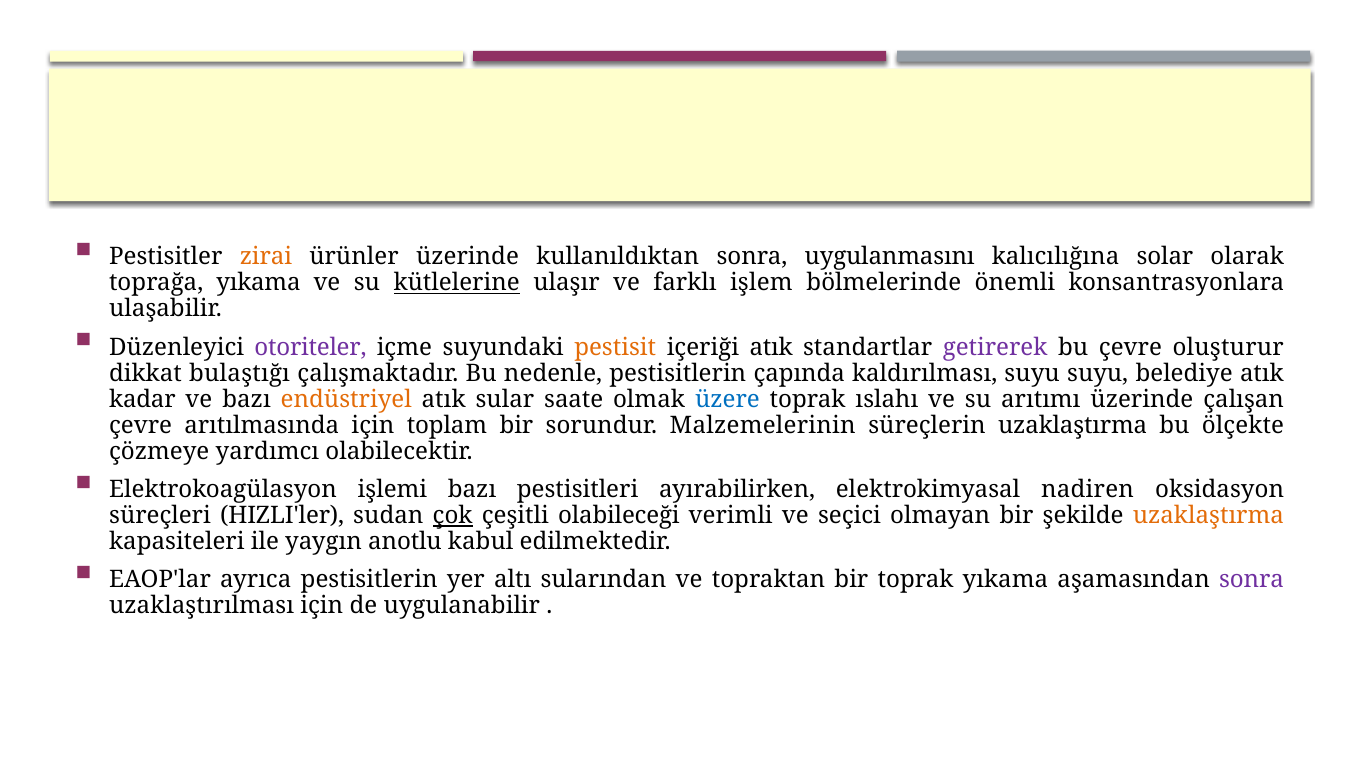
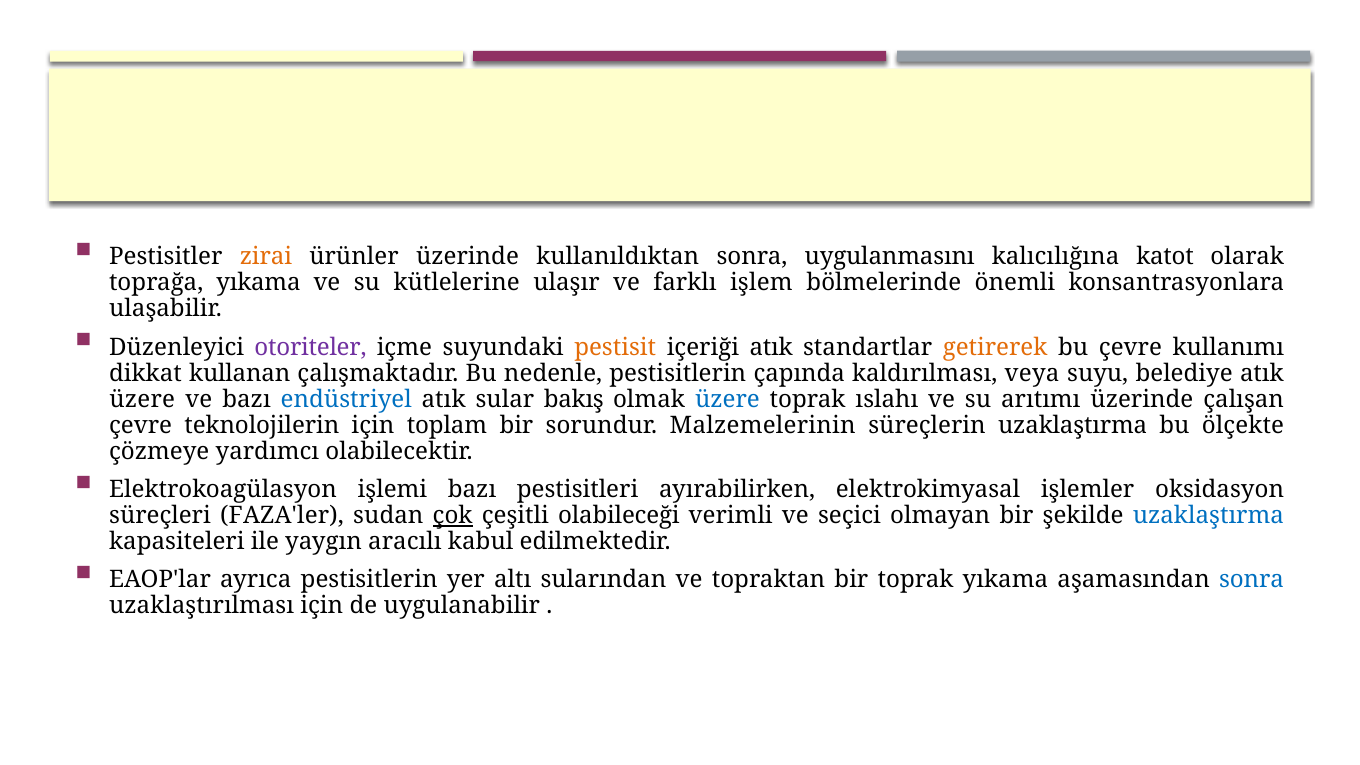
solar: solar -> katot (1165, 257)
kütlelerine underline: present -> none (457, 283)
getirerek colour: purple -> orange (995, 347)
oluşturur: oluşturur -> kullanımı (1228, 347)
bulaştığı: bulaştığı -> kullanan (240, 373)
kaldırılması suyu: suyu -> veya (1032, 373)
kadar: kadar -> üzere (142, 399)
endüstriyel colour: orange -> blue (346, 399)
saate: saate -> bakış (574, 399)
arıtılmasında: arıtılmasında -> teknolojilerin (262, 425)
nadiren: nadiren -> işlemler (1088, 490)
HIZLI'ler: HIZLI'ler -> FAZA'ler (282, 516)
uzaklaştırma colour: orange -> blue (1208, 516)
anotlu: anotlu -> aracılı (405, 542)
sonra colour: purple -> blue (1252, 580)
